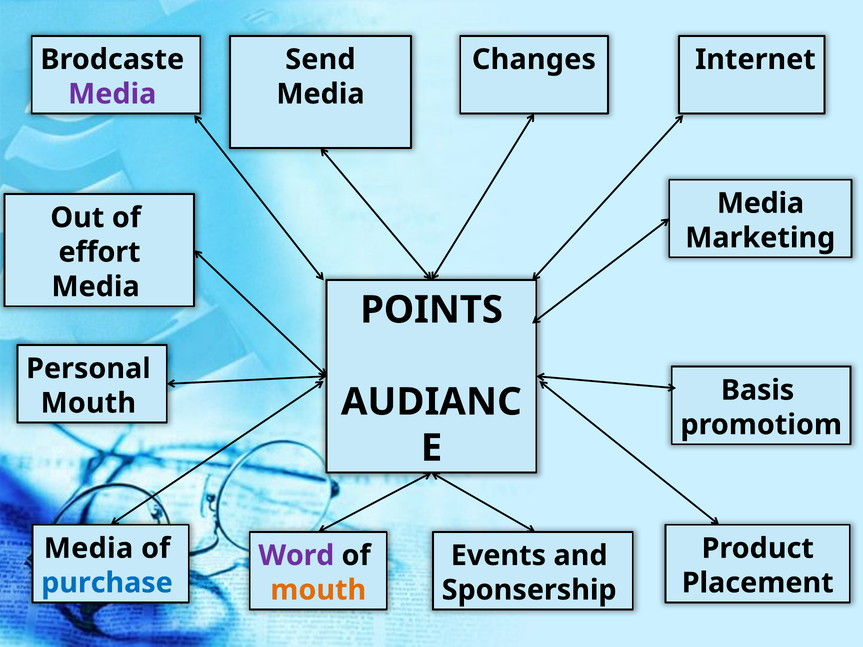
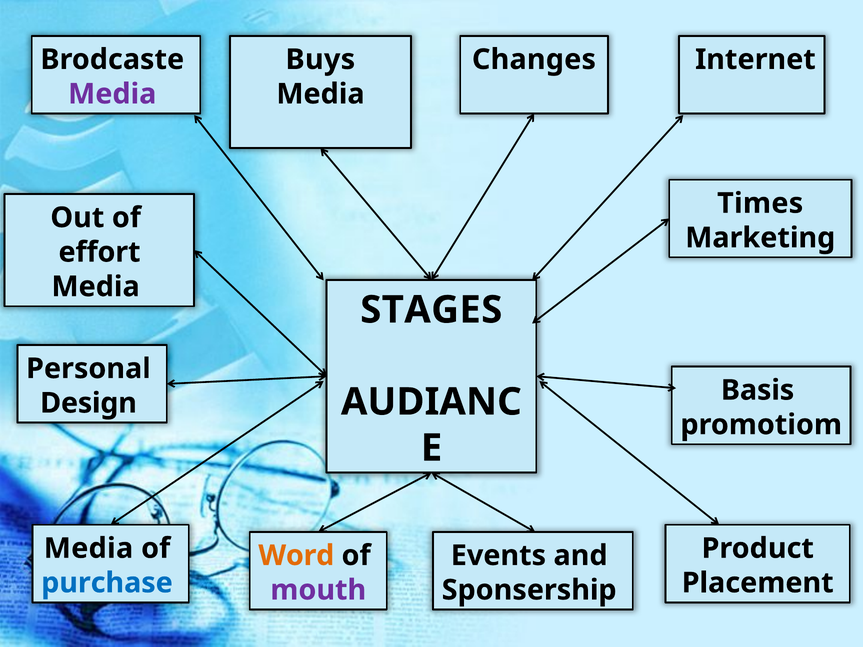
Send: Send -> Buys (320, 60)
Media: Media -> Times (760, 203)
POINTS: POINTS -> STAGES (431, 310)
Mouth: Mouth -> Design (89, 403)
Word colour: purple -> orange (296, 556)
mouth colour: orange -> purple (318, 590)
